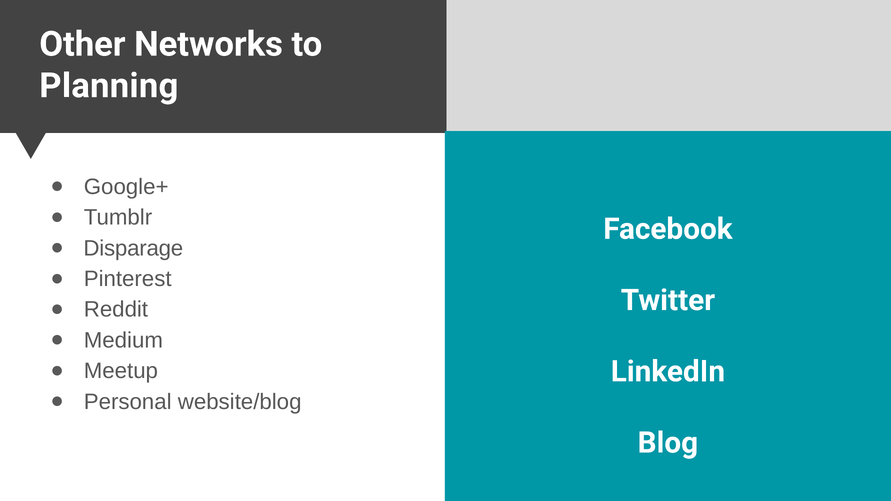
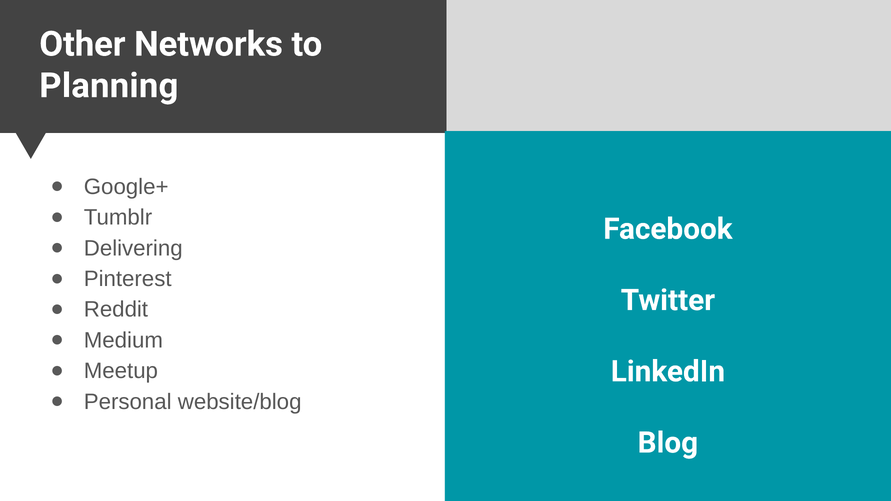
Disparage: Disparage -> Delivering (133, 248)
